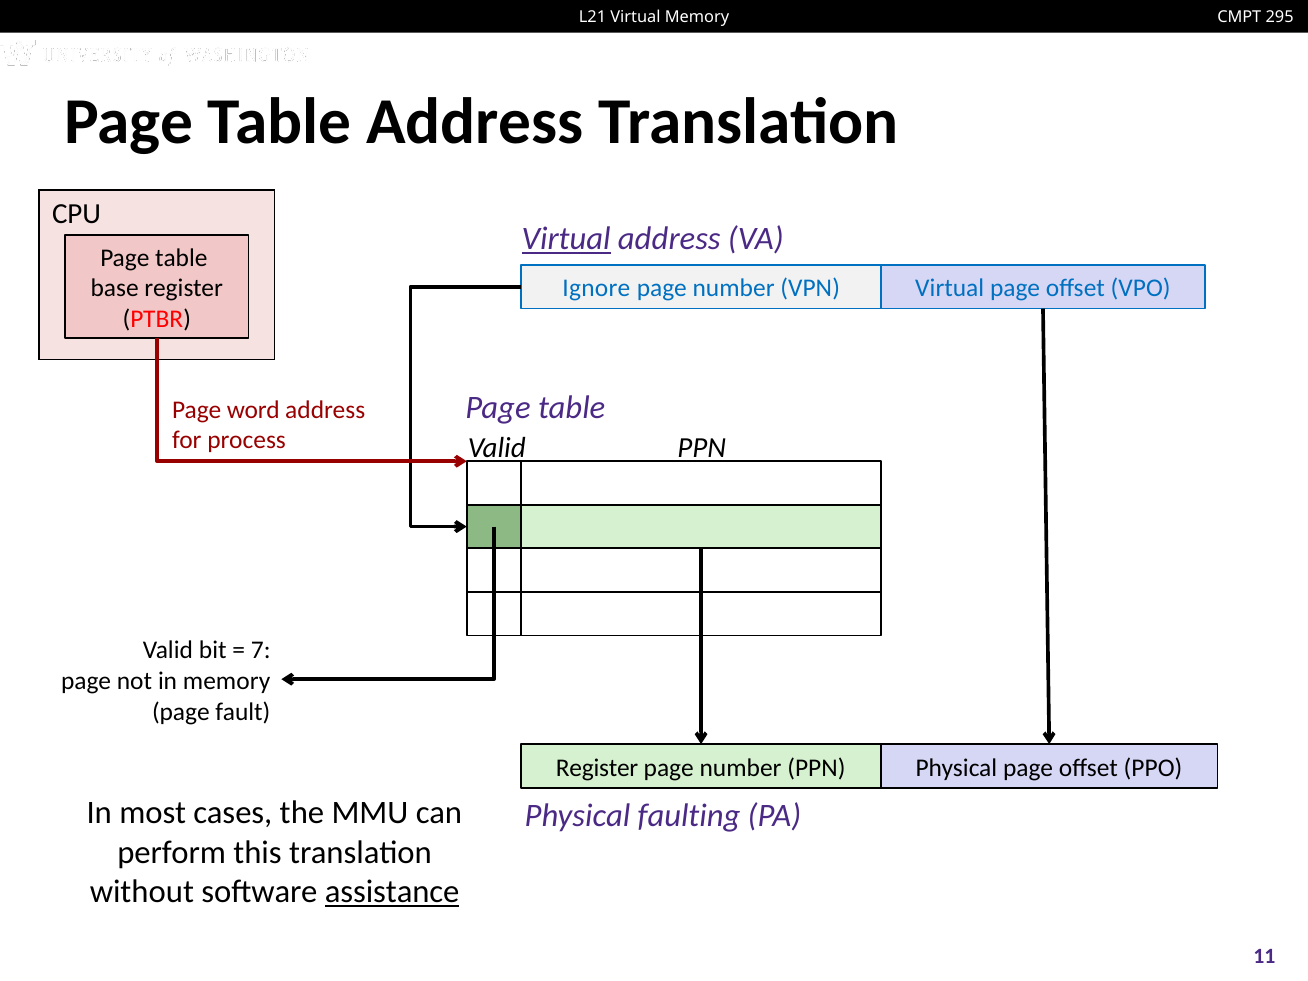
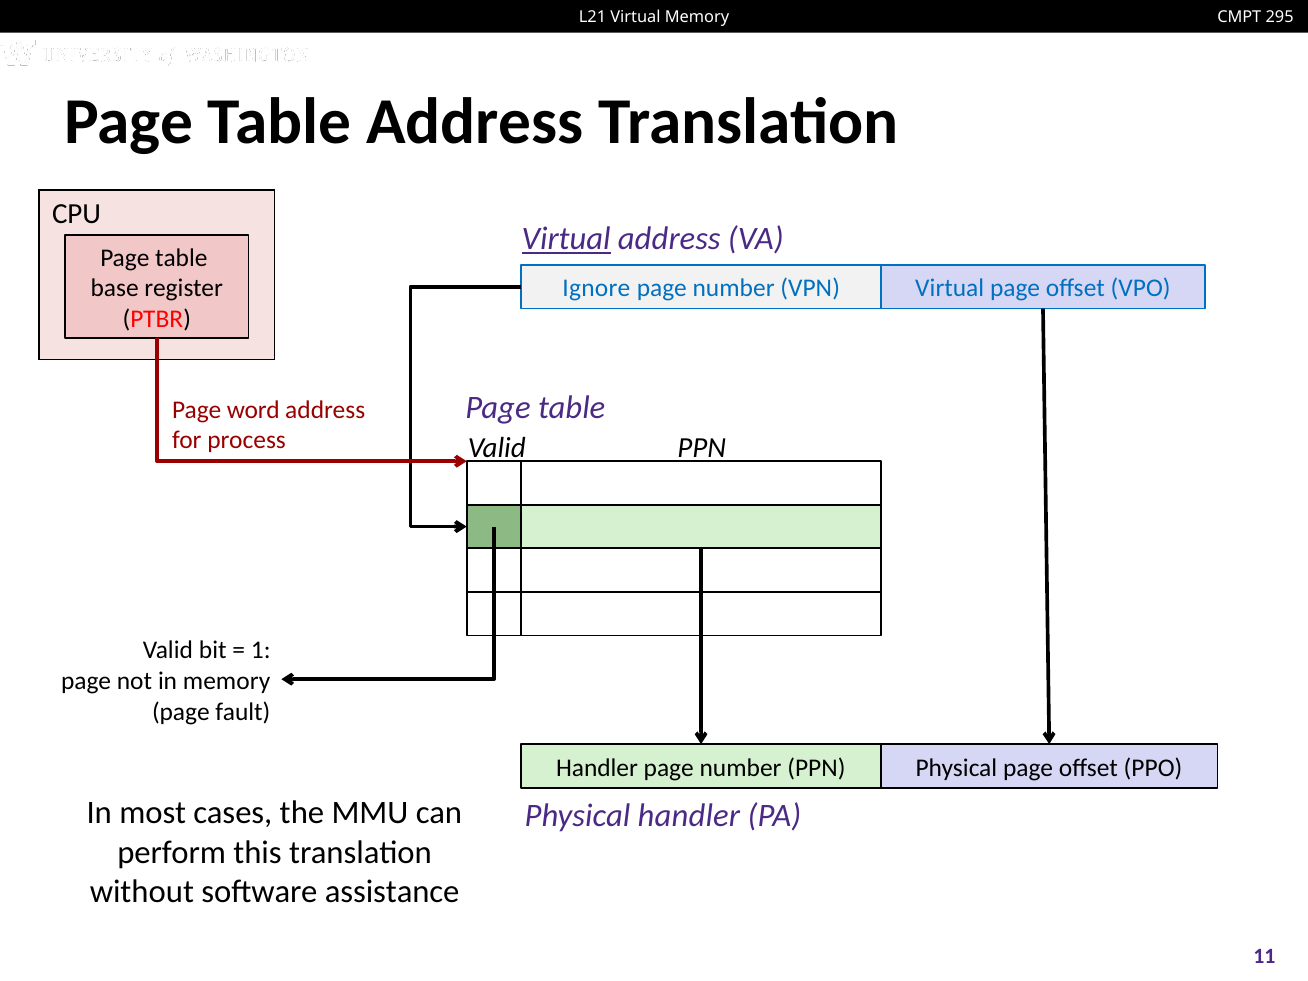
7: 7 -> 1 (261, 651)
Register: Register -> Handler (597, 768)
Physical faulting: faulting -> handler (689, 816)
assistance underline: present -> none (392, 892)
